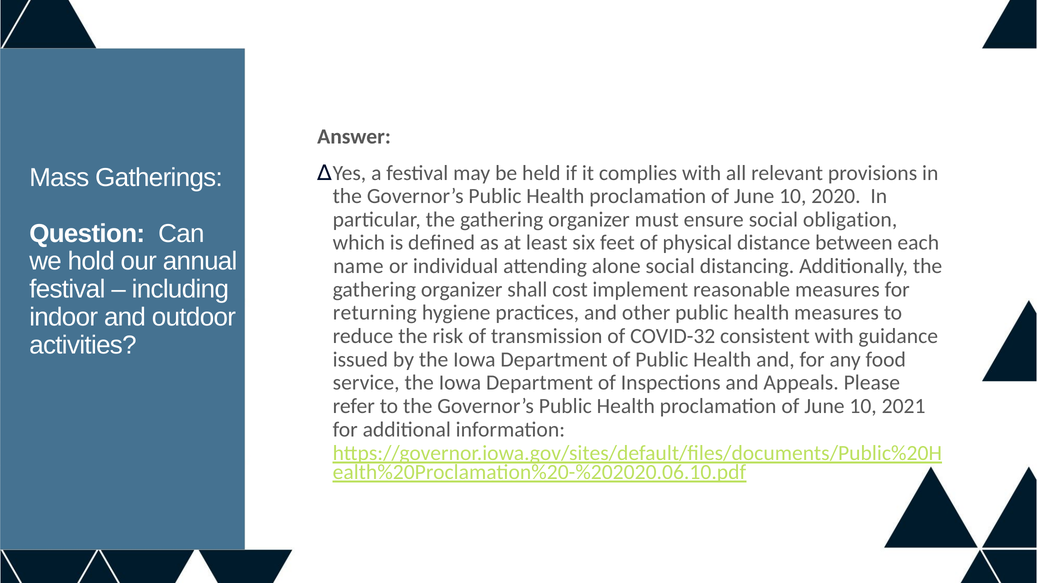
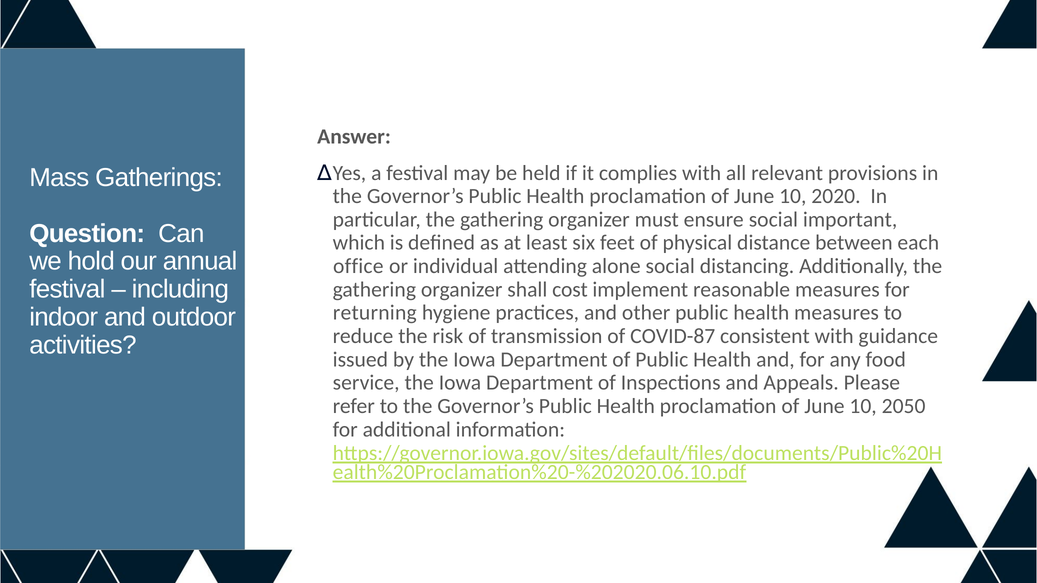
obligation: obligation -> important (850, 220)
name: name -> office (358, 266)
COVID-32: COVID-32 -> COVID-87 (673, 336)
2021: 2021 -> 2050 (904, 406)
